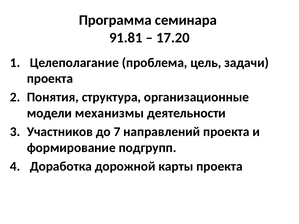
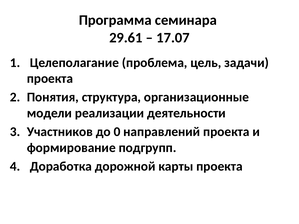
91.81: 91.81 -> 29.61 (126, 38)
17.20: 17.20 -> 17.07 (173, 38)
механизмы: механизмы -> реализации (110, 113)
7: 7 -> 0 (117, 132)
